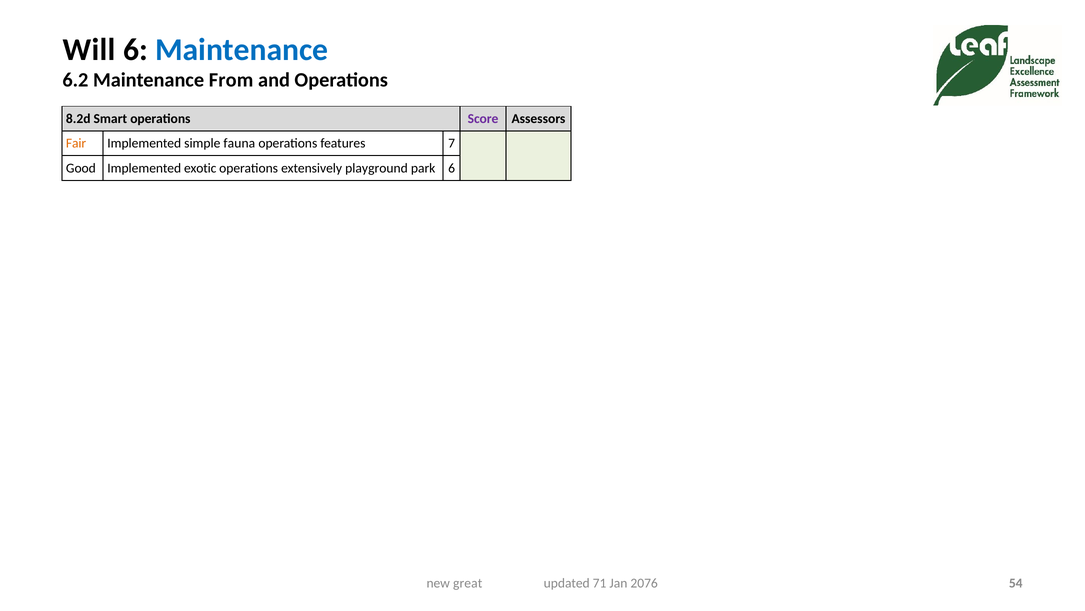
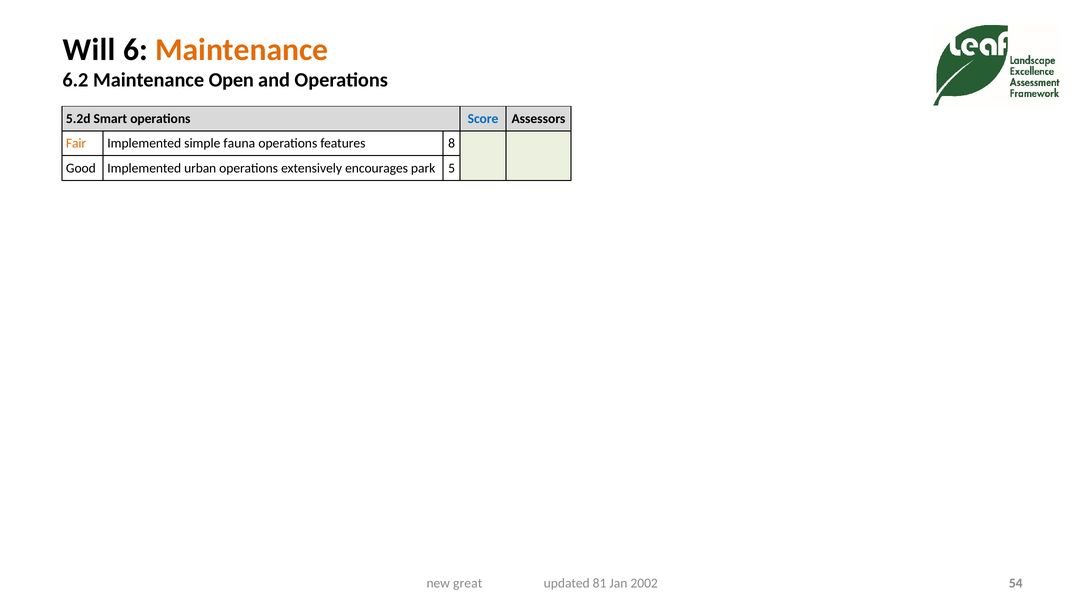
Maintenance colour: blue -> orange (242, 50)
From: From -> Open (231, 80)
8.2d: 8.2d -> 5.2d (78, 119)
Score colour: purple -> blue (483, 119)
7: 7 -> 8 (452, 143)
exotic: exotic -> urban (200, 168)
playground: playground -> encourages (377, 168)
park 6: 6 -> 5 (452, 168)
71: 71 -> 81 (600, 583)
2076: 2076 -> 2002 (644, 583)
